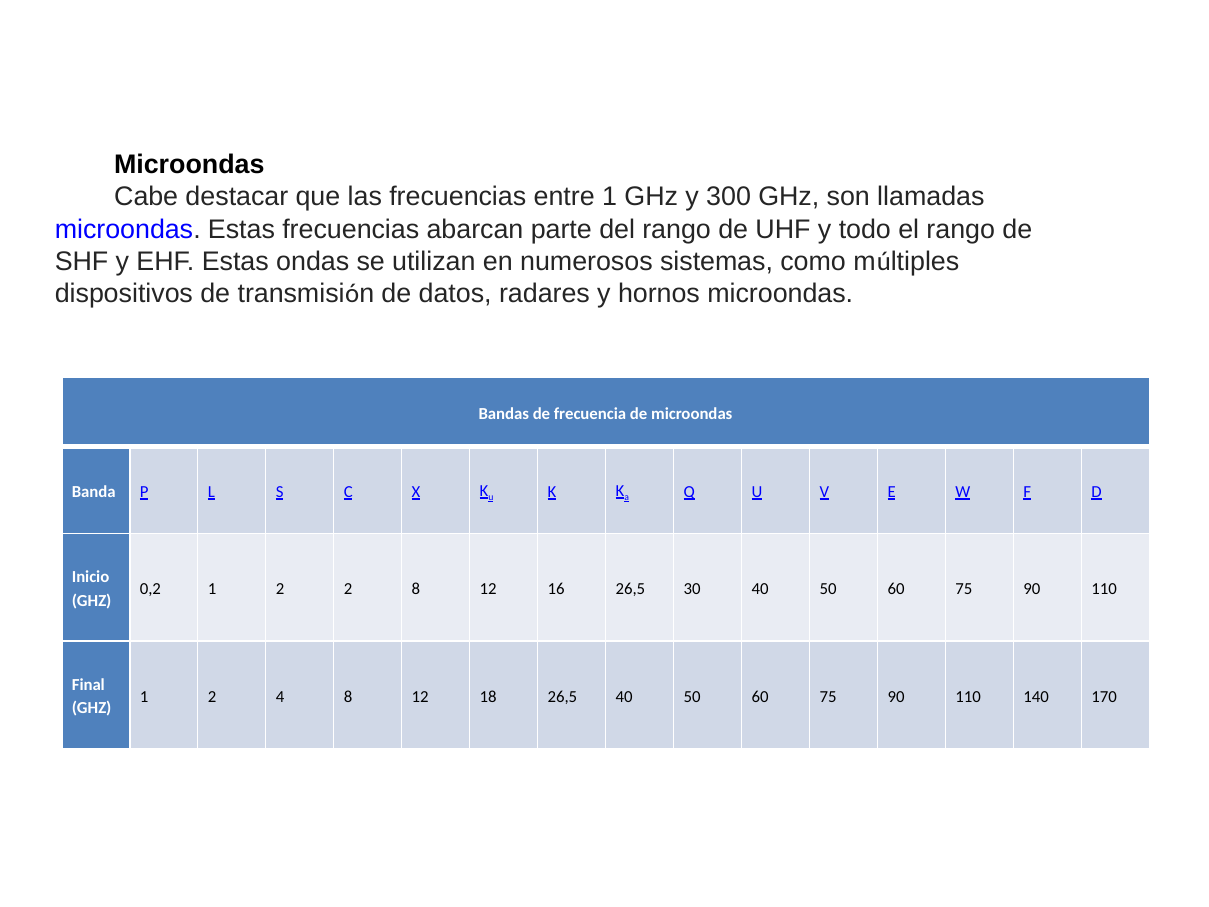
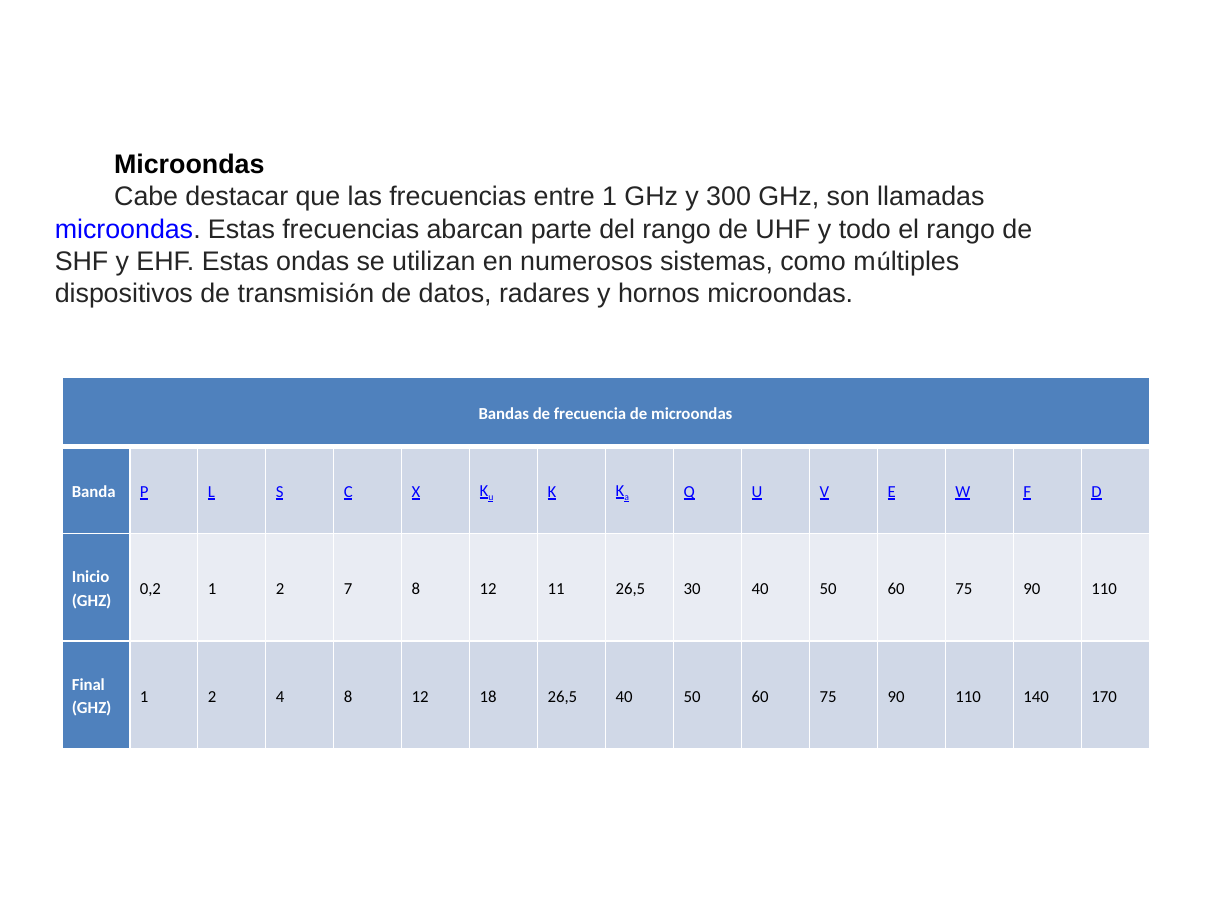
2 2: 2 -> 7 (348, 589)
16: 16 -> 11 (556, 589)
